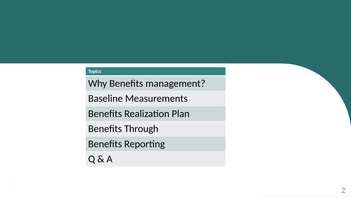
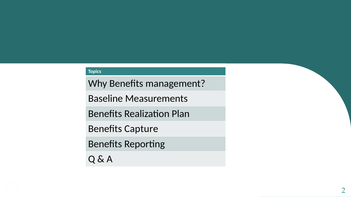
Through: Through -> Capture (141, 129)
